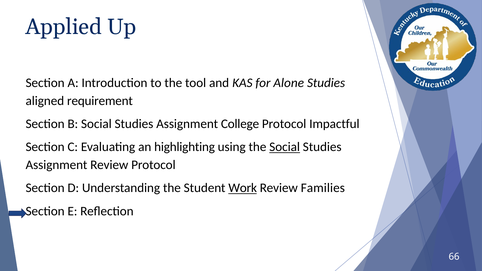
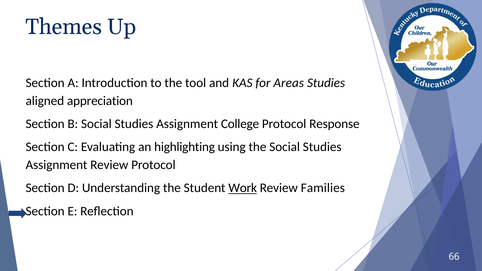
Applied: Applied -> Themes (64, 27)
Alone: Alone -> Areas (289, 83)
requirement: requirement -> appreciation (100, 101)
Impactful: Impactful -> Response (334, 124)
Social underline: present -> none (285, 147)
